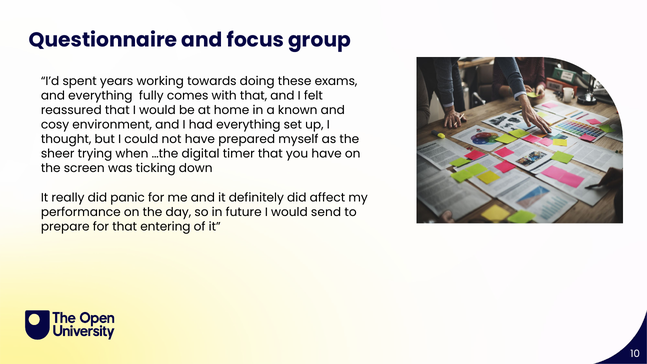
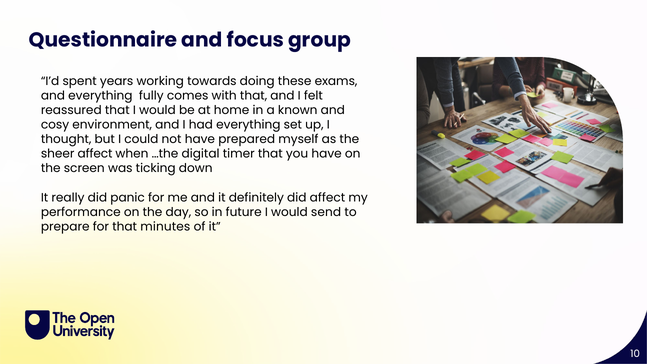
sheer trying: trying -> affect (95, 154)
entering: entering -> minutes (165, 227)
